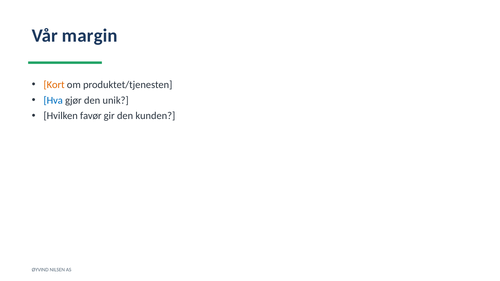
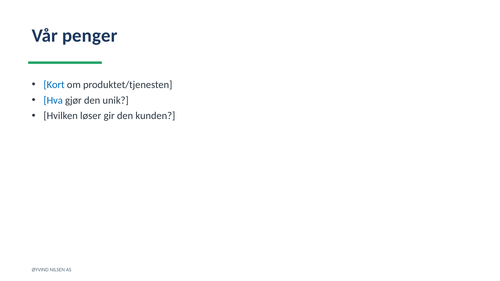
margin: margin -> penger (90, 36)
Kort colour: orange -> blue (54, 85)
favør: favør -> løser (91, 116)
